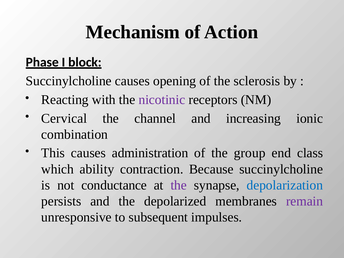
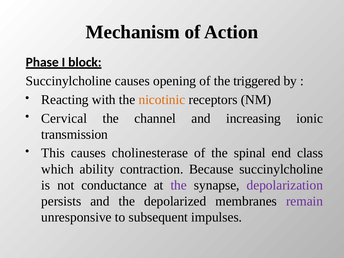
sclerosis: sclerosis -> triggered (257, 81)
nicotinic colour: purple -> orange (162, 100)
combination: combination -> transmission (75, 134)
administration: administration -> cholinesterase (150, 153)
group: group -> spinal (250, 153)
depolarization colour: blue -> purple (285, 185)
